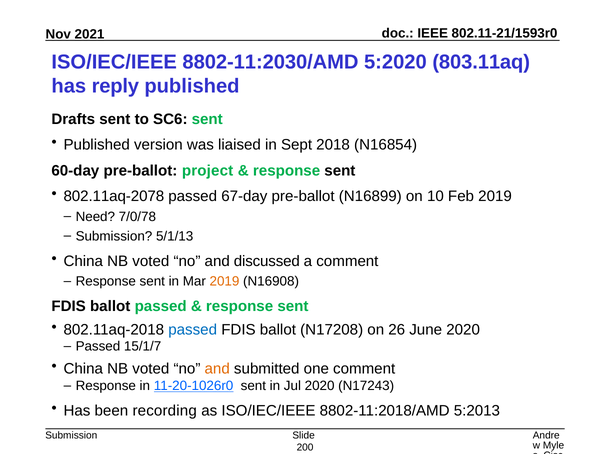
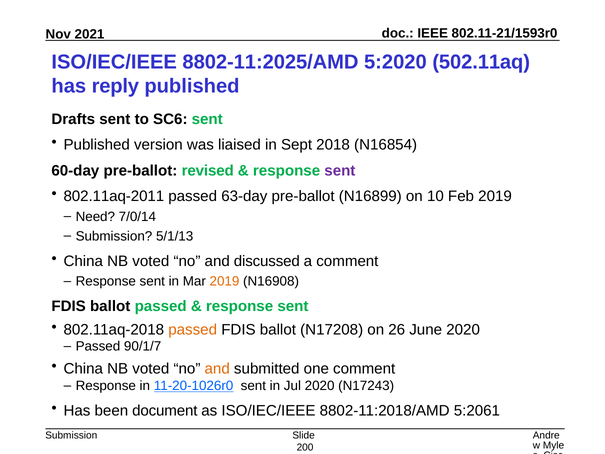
8802-11:2030/AMD: 8802-11:2030/AMD -> 8802-11:2025/AMD (271, 62)
803.11aq: 803.11aq -> 502.11aq (481, 62)
project: project -> revised (208, 171)
sent colour: black -> purple (340, 171)
802.11aq-2078: 802.11aq-2078 -> 802.11aq-2011 (114, 196)
67-day: 67-day -> 63-day (244, 196)
7/0/78: 7/0/78 -> 7/0/14 (137, 217)
passed colour: blue -> orange (193, 329)
15/1/7: 15/1/7 -> 90/1/7 (143, 346)
recording: recording -> document (165, 411)
5:2013: 5:2013 -> 5:2061 (477, 411)
